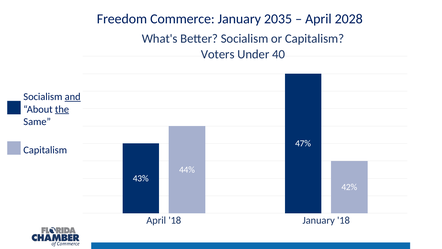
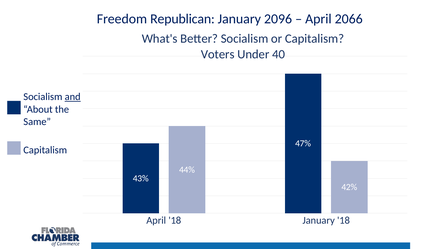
Commerce: Commerce -> Republican (182, 19)
2035: 2035 -> 2096 (278, 19)
2028: 2028 -> 2066 (349, 19)
the underline: present -> none (62, 109)
